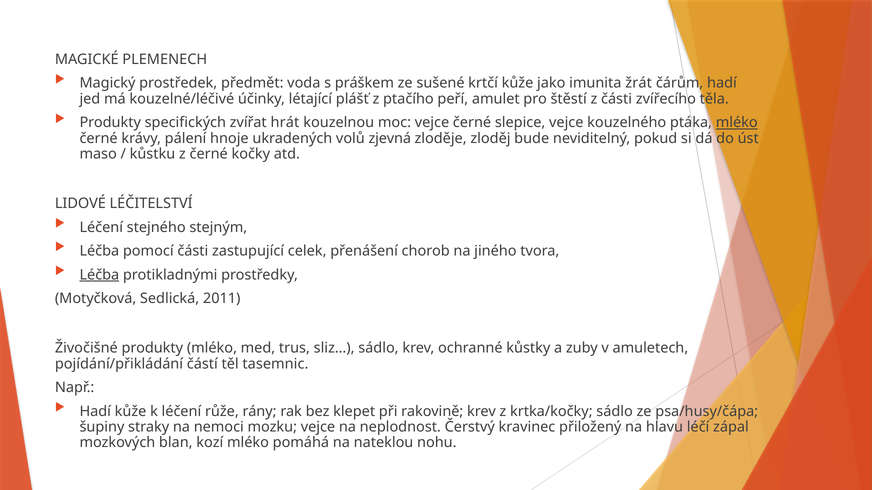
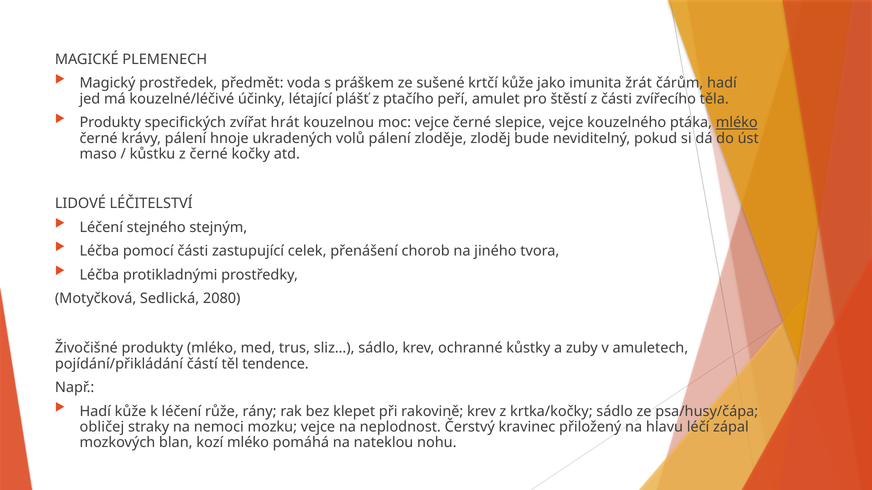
volů zjevná: zjevná -> pálení (390, 138)
Léčba underline: present -> none (99, 275)
2011: 2011 -> 2080 (222, 299)
tasemnic: tasemnic -> tendence (276, 364)
šupiny: šupiny -> obličej (102, 427)
